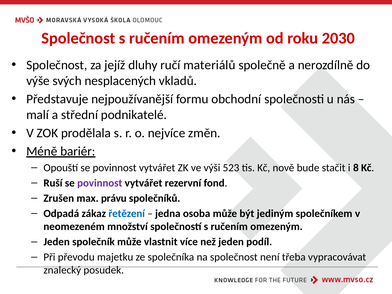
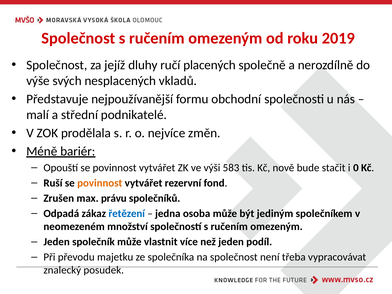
2030: 2030 -> 2019 (338, 38)
materiálů: materiálů -> placených (209, 65)
523: 523 -> 583 (231, 168)
8: 8 -> 0 (356, 168)
povinnost colour: purple -> orange (100, 183)
